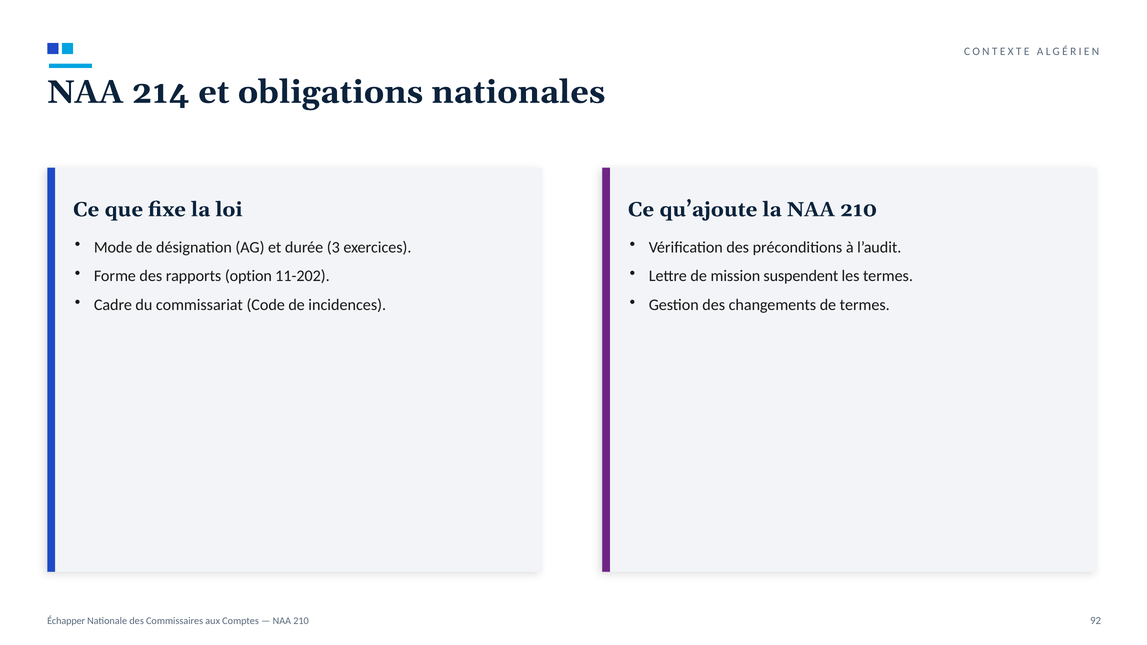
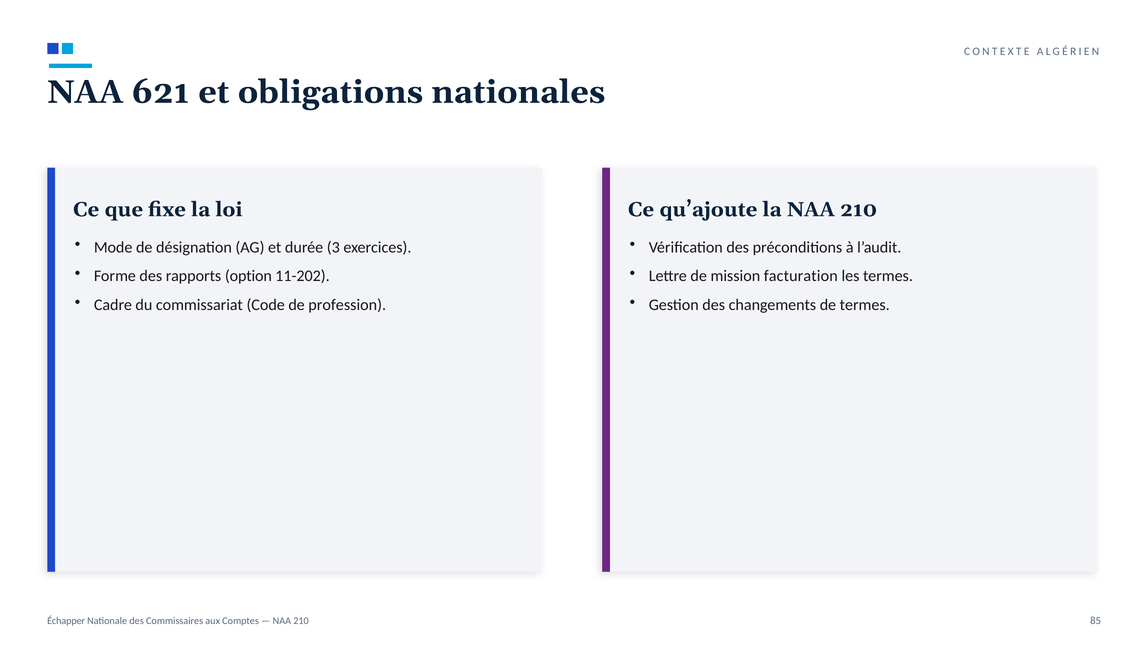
214: 214 -> 621 (161, 92)
suspendent: suspendent -> facturation (801, 276)
incidences: incidences -> profession (347, 305)
92: 92 -> 85 (1096, 621)
